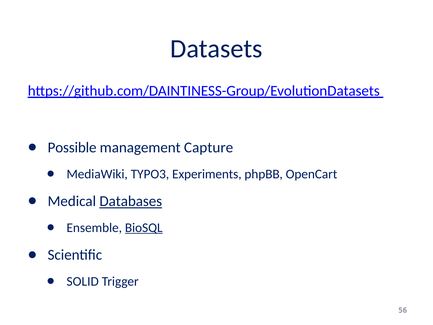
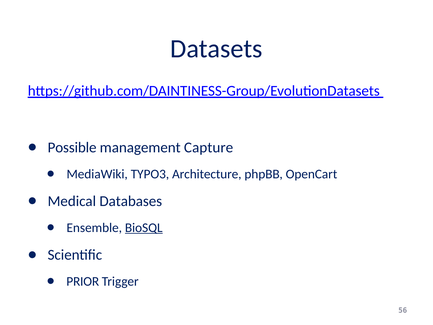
Experiments: Experiments -> Architecture (207, 174)
Databases underline: present -> none (131, 201)
SOLID: SOLID -> PRIOR (83, 281)
